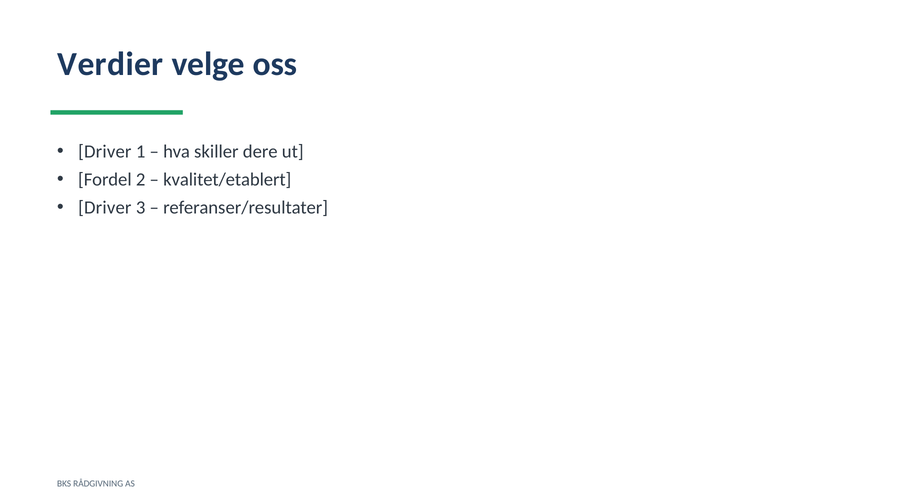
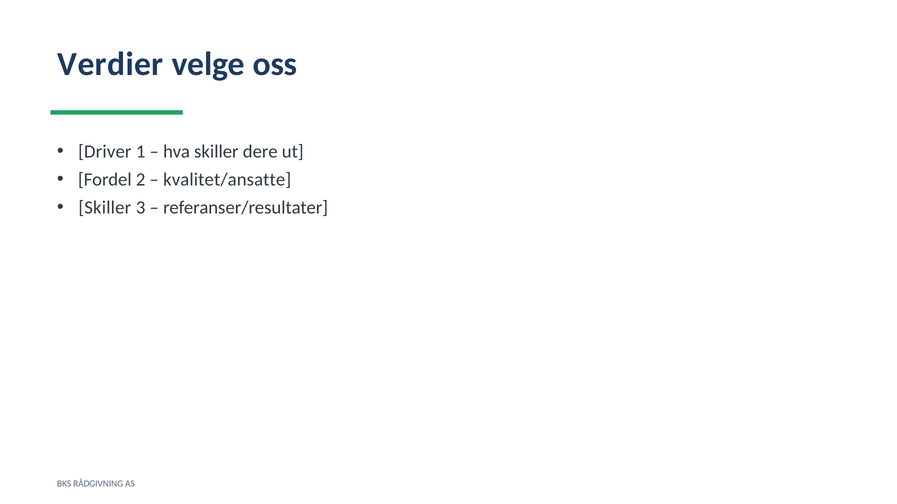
kvalitet/etablert: kvalitet/etablert -> kvalitet/ansatte (227, 180)
Driver: Driver -> Skiller (105, 208)
